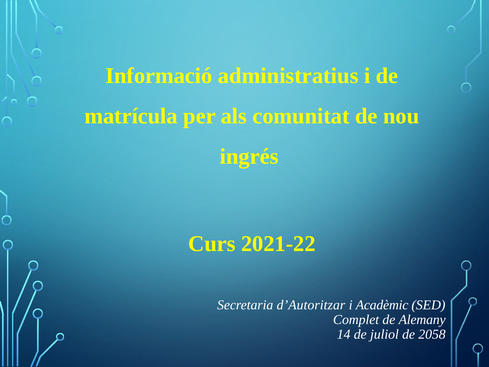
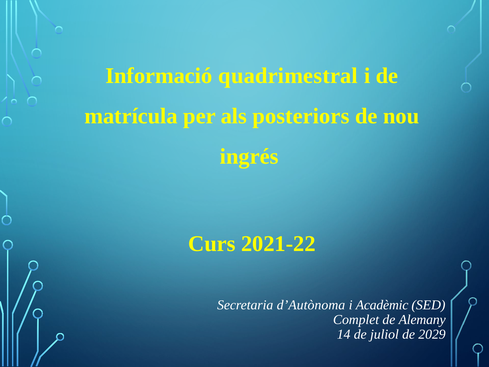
administratius: administratius -> quadrimestral (288, 76)
comunitat: comunitat -> posteriors (301, 116)
d’Autoritzar: d’Autoritzar -> d’Autònoma (311, 305)
2058: 2058 -> 2029 (432, 334)
